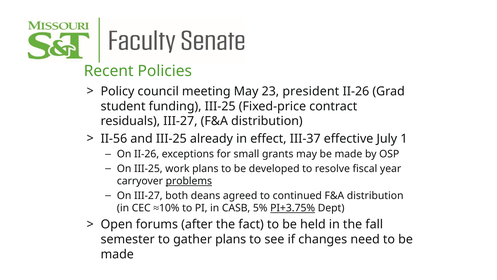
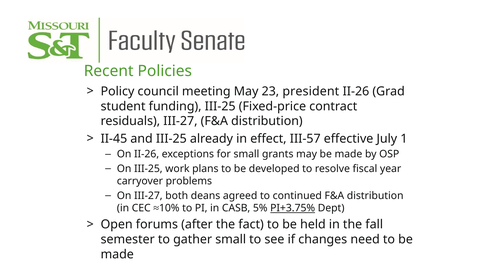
II-56: II-56 -> II-45 (114, 138)
III-37: III-37 -> III-57 (305, 138)
problems underline: present -> none (189, 181)
gather plans: plans -> small (231, 239)
